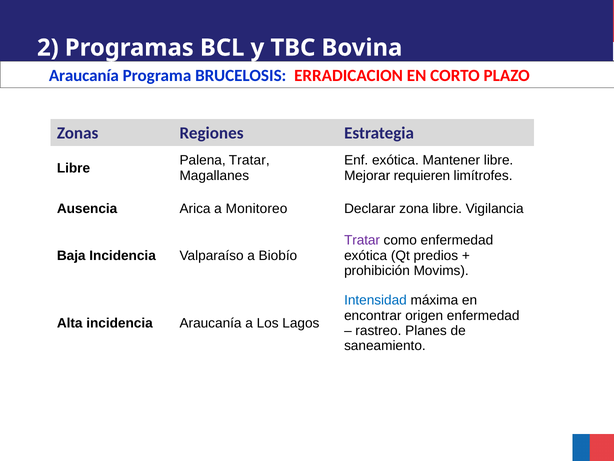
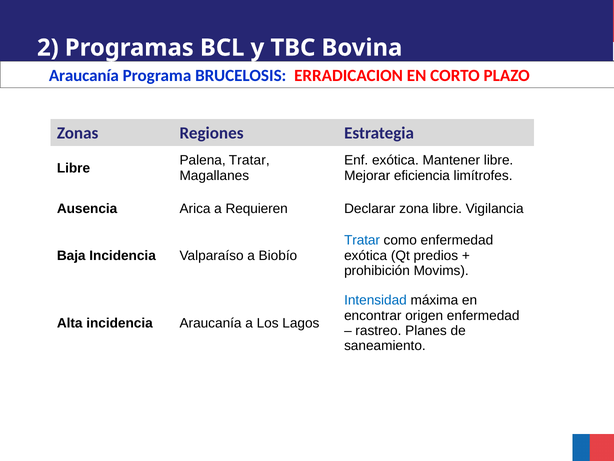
requieren: requieren -> eficiencia (422, 175)
Monitoreo: Monitoreo -> Requieren (257, 209)
Tratar colour: purple -> blue (362, 240)
